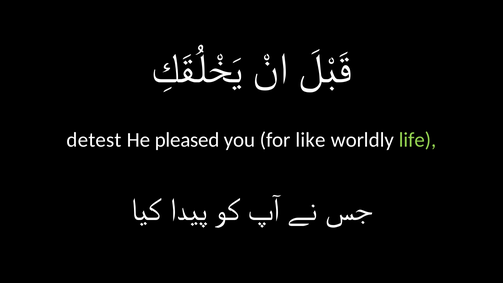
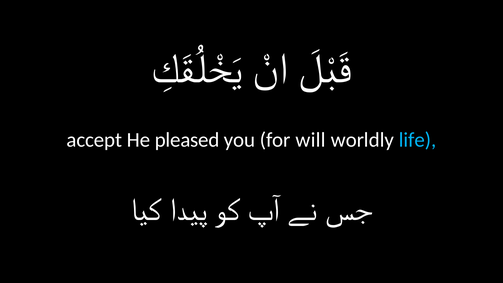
detest: detest -> accept (94, 140)
like: like -> will (311, 140)
life colour: light green -> light blue (418, 140)
